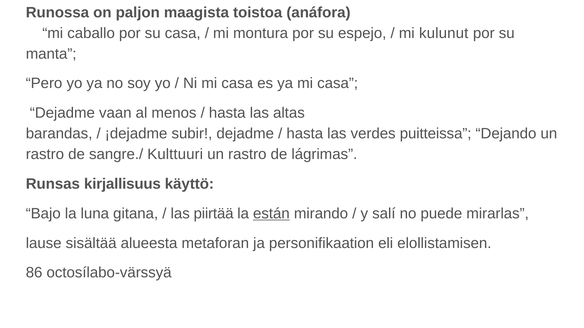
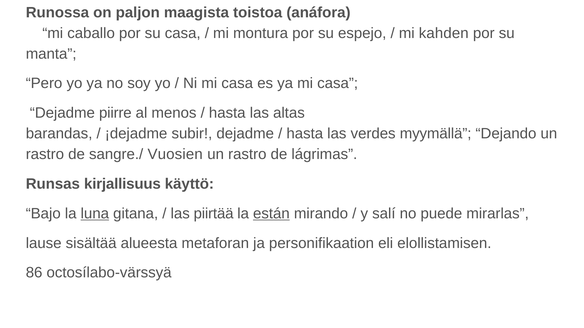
kulunut: kulunut -> kahden (444, 33)
vaan: vaan -> piirre (115, 113)
puitteissa: puitteissa -> myymällä (436, 134)
Kulttuuri: Kulttuuri -> Vuosien (175, 155)
luna underline: none -> present (95, 214)
